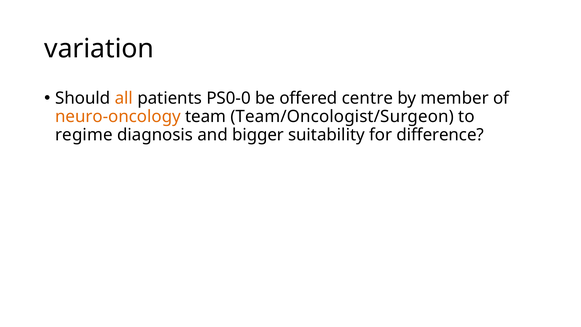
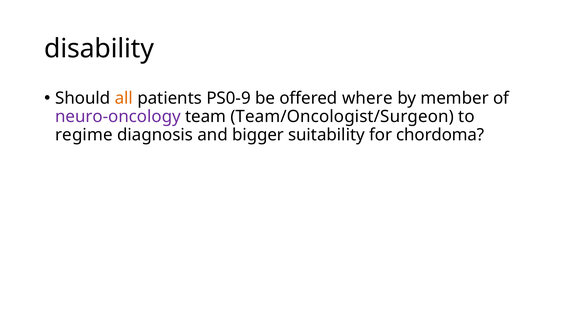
variation: variation -> disability (99, 49)
PS0-0: PS0-0 -> PS0-9 (229, 98)
centre: centre -> where (367, 98)
neuro-oncology colour: orange -> purple (118, 117)
difference: difference -> chordoma (440, 135)
